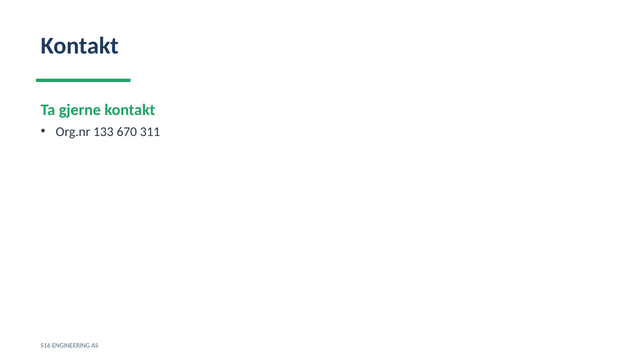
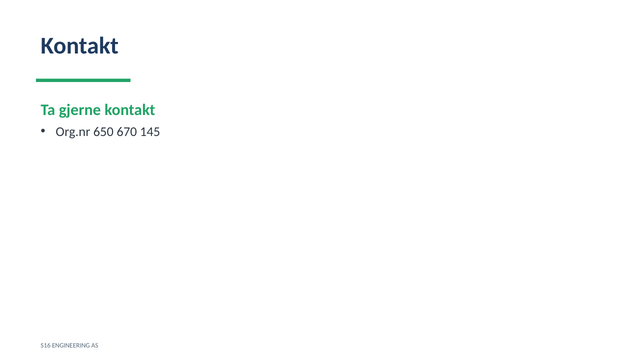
133: 133 -> 650 (103, 132)
311: 311 -> 145 (150, 132)
